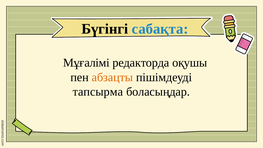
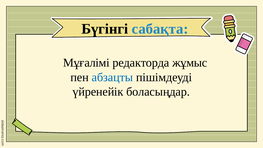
оқушы: оқушы -> жұмыс (190, 63)
абзацты colour: orange -> blue (112, 77)
тапсырма: тапсырма -> үйренейік (98, 92)
